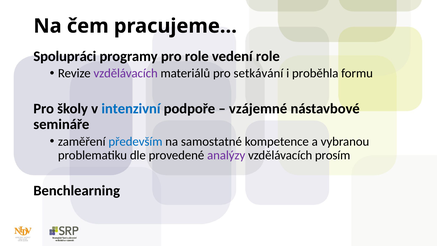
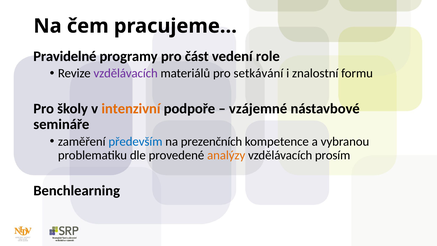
Spolupráci: Spolupráci -> Pravidelné (65, 56)
pro role: role -> část (197, 56)
proběhla: proběhla -> znalostní (315, 73)
intenzivní colour: blue -> orange (131, 109)
samostatné: samostatné -> prezenčních (211, 141)
analýzy colour: purple -> orange (226, 155)
